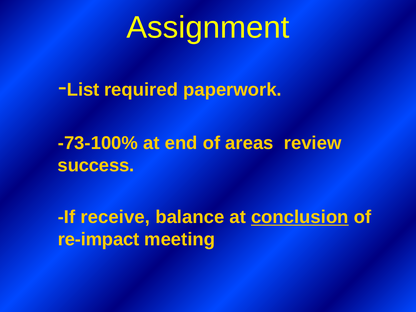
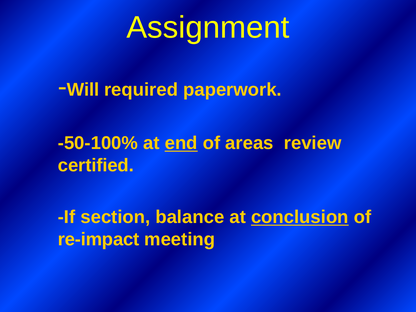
List: List -> Will (83, 90)
-73-100%: -73-100% -> -50-100% (98, 143)
end underline: none -> present (181, 143)
success: success -> certified (96, 165)
receive: receive -> section (115, 217)
